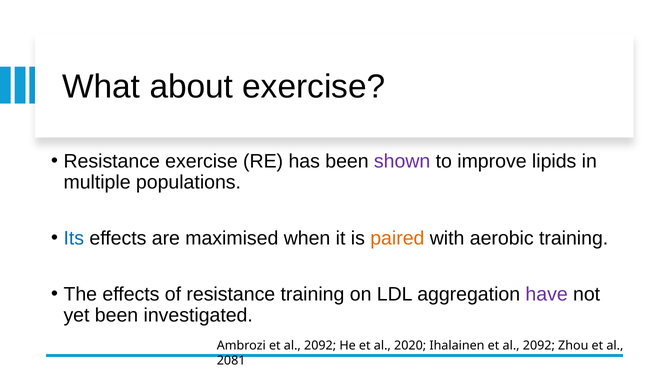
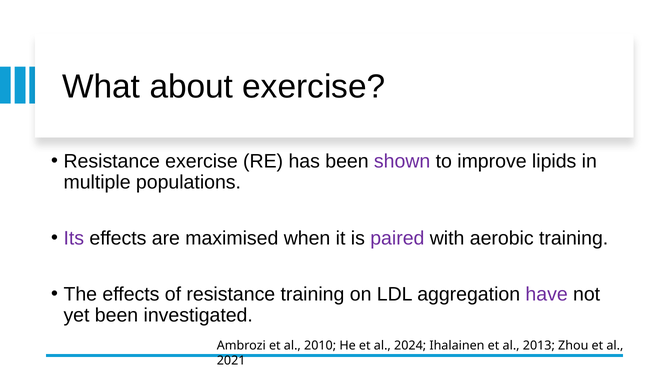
Its colour: blue -> purple (74, 238)
paired colour: orange -> purple (397, 238)
Ambrozi et al 2092: 2092 -> 2010 (320, 346)
2020: 2020 -> 2024 (410, 346)
Ihalainen et al 2092: 2092 -> 2013 (539, 346)
2081: 2081 -> 2021 (231, 361)
